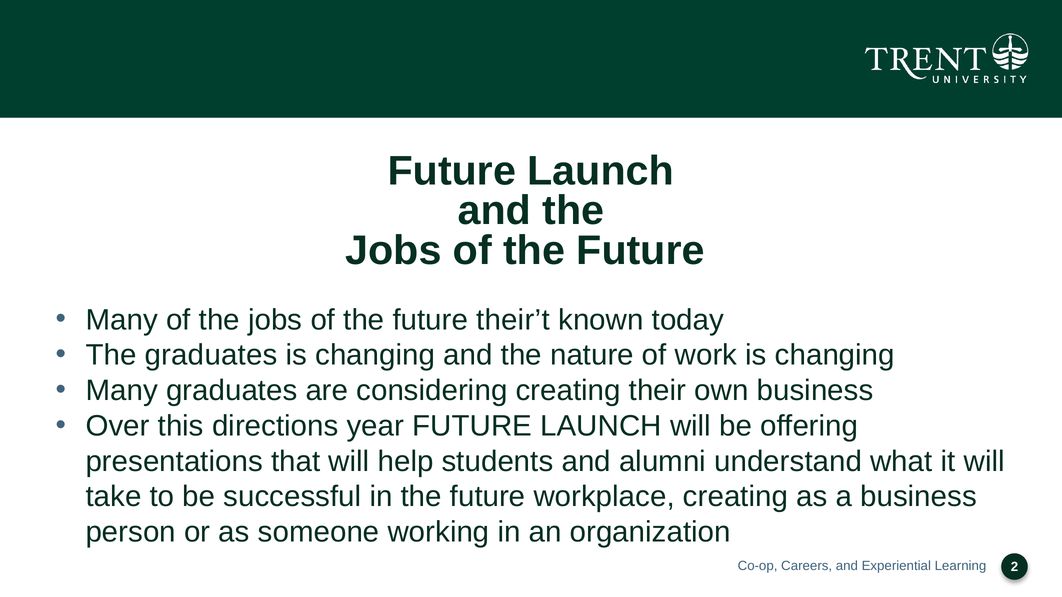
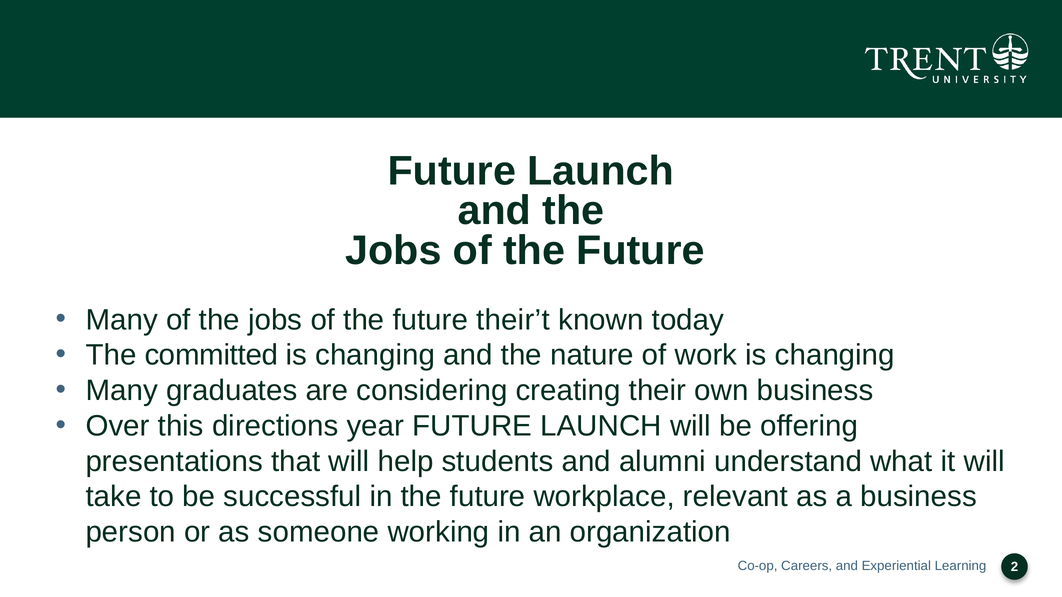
The graduates: graduates -> committed (211, 355)
workplace creating: creating -> relevant (735, 497)
